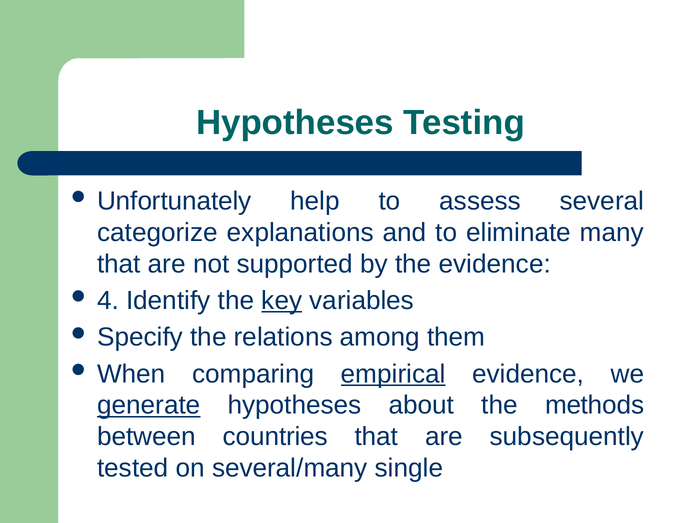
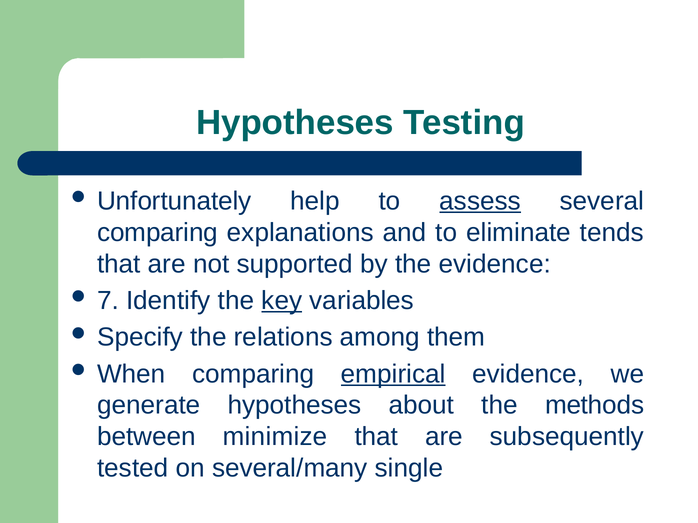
assess underline: none -> present (480, 201)
categorize: categorize -> comparing (158, 233)
many: many -> tends (612, 233)
4: 4 -> 7 (108, 301)
generate underline: present -> none (149, 406)
countries: countries -> minimize (275, 437)
